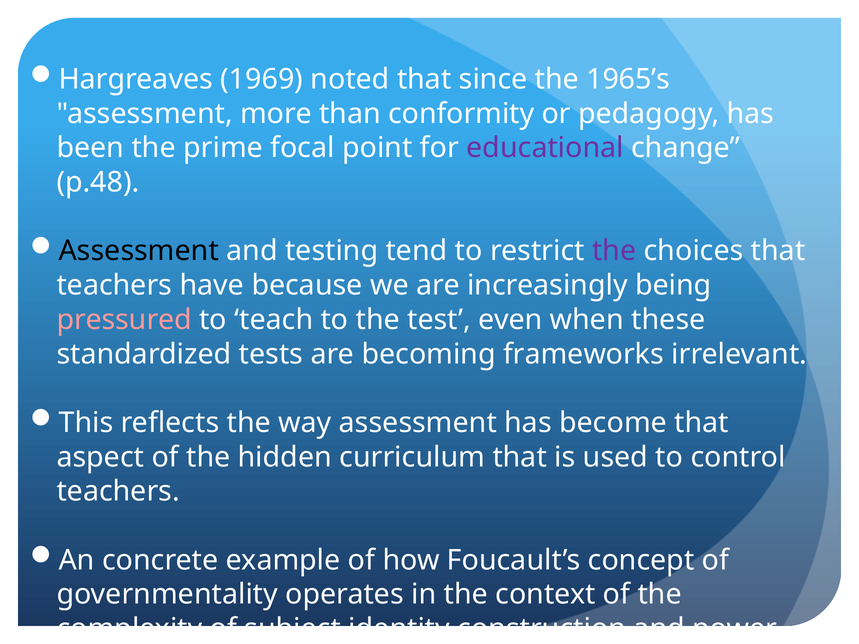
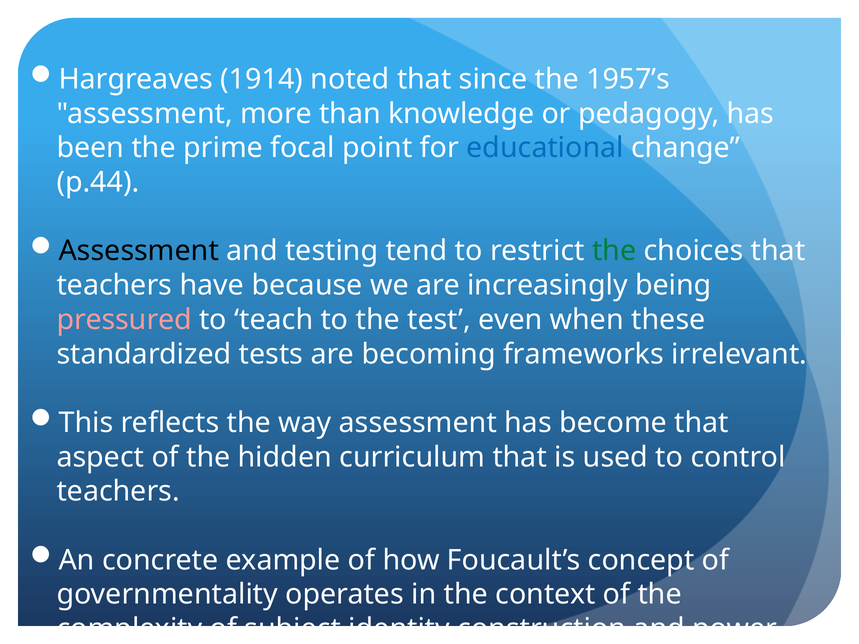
1969: 1969 -> 1914 (262, 79)
1965’s: 1965’s -> 1957’s (628, 79)
conformity: conformity -> knowledge (461, 114)
educational colour: purple -> blue (545, 148)
p.48: p.48 -> p.44 (98, 182)
the colour: purple -> green (614, 251)
